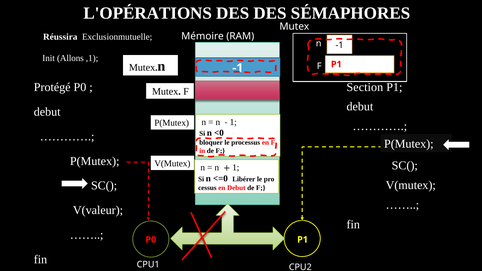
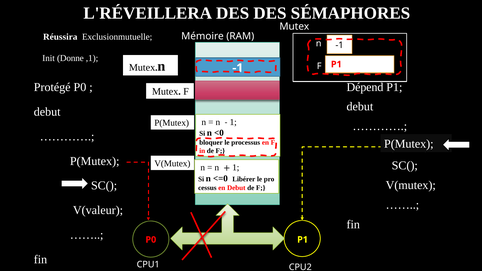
L'OPÉRATIONS: L'OPÉRATIONS -> L'RÉVEILLERA (148, 13)
Allons: Allons -> Donne (70, 58)
Section: Section -> Dépend (365, 87)
